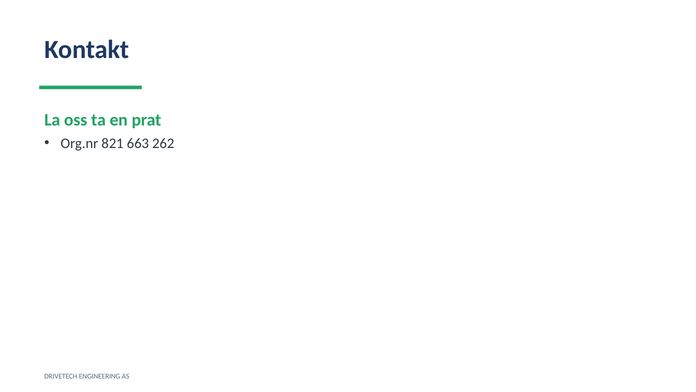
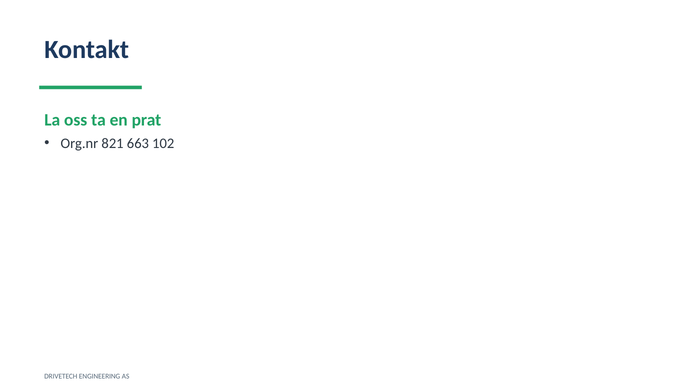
262: 262 -> 102 (163, 143)
